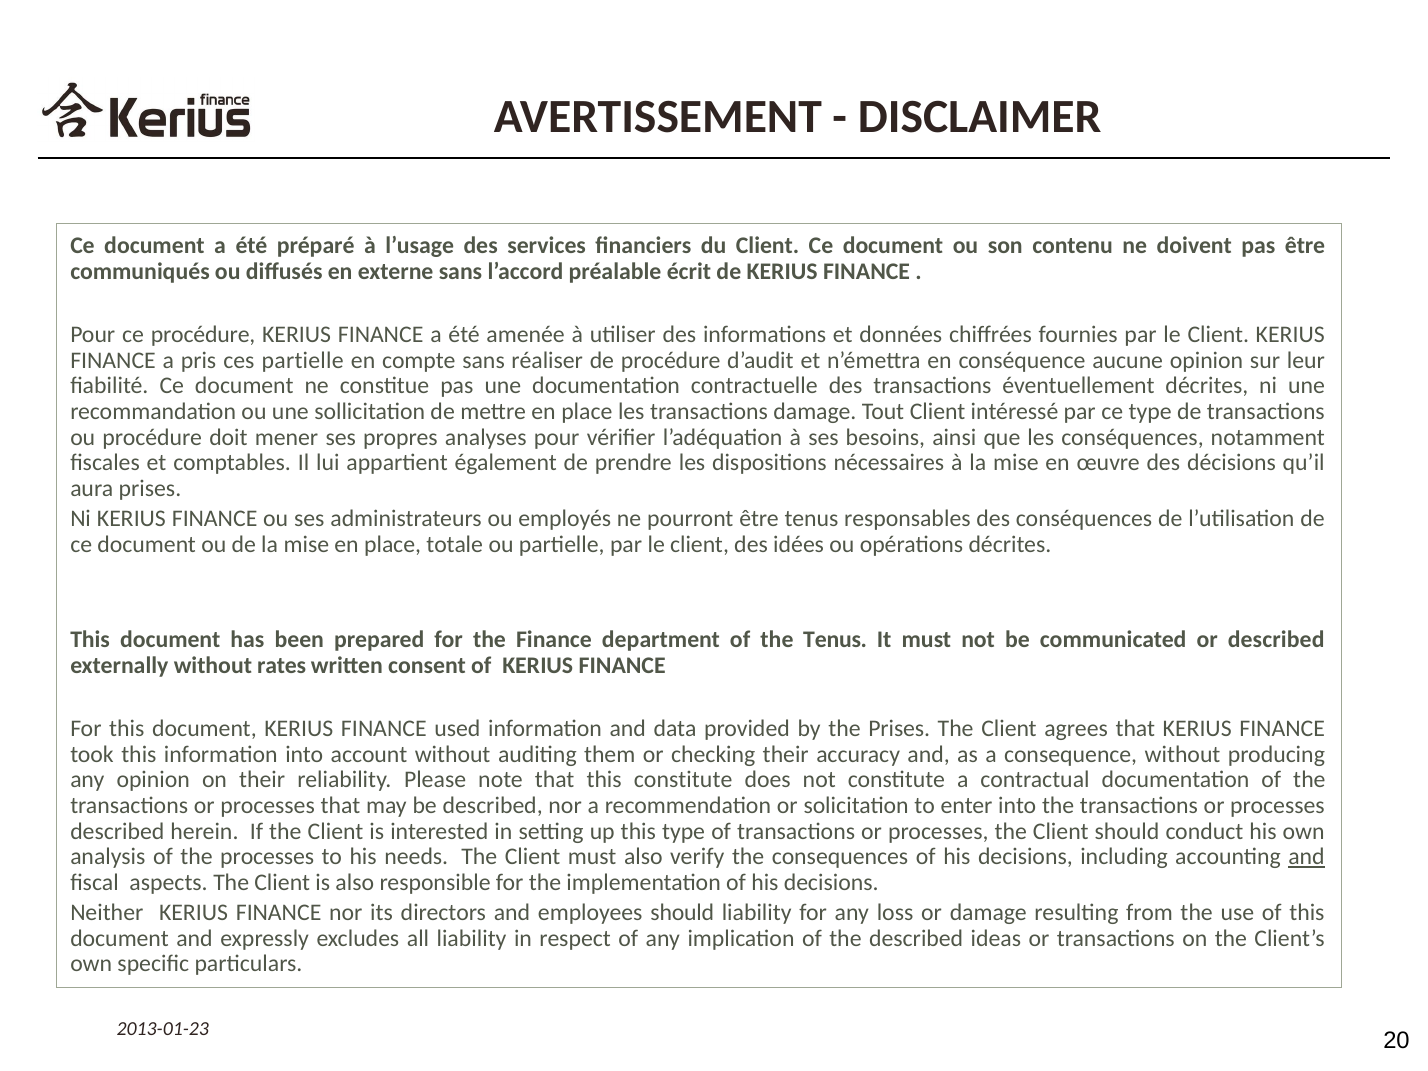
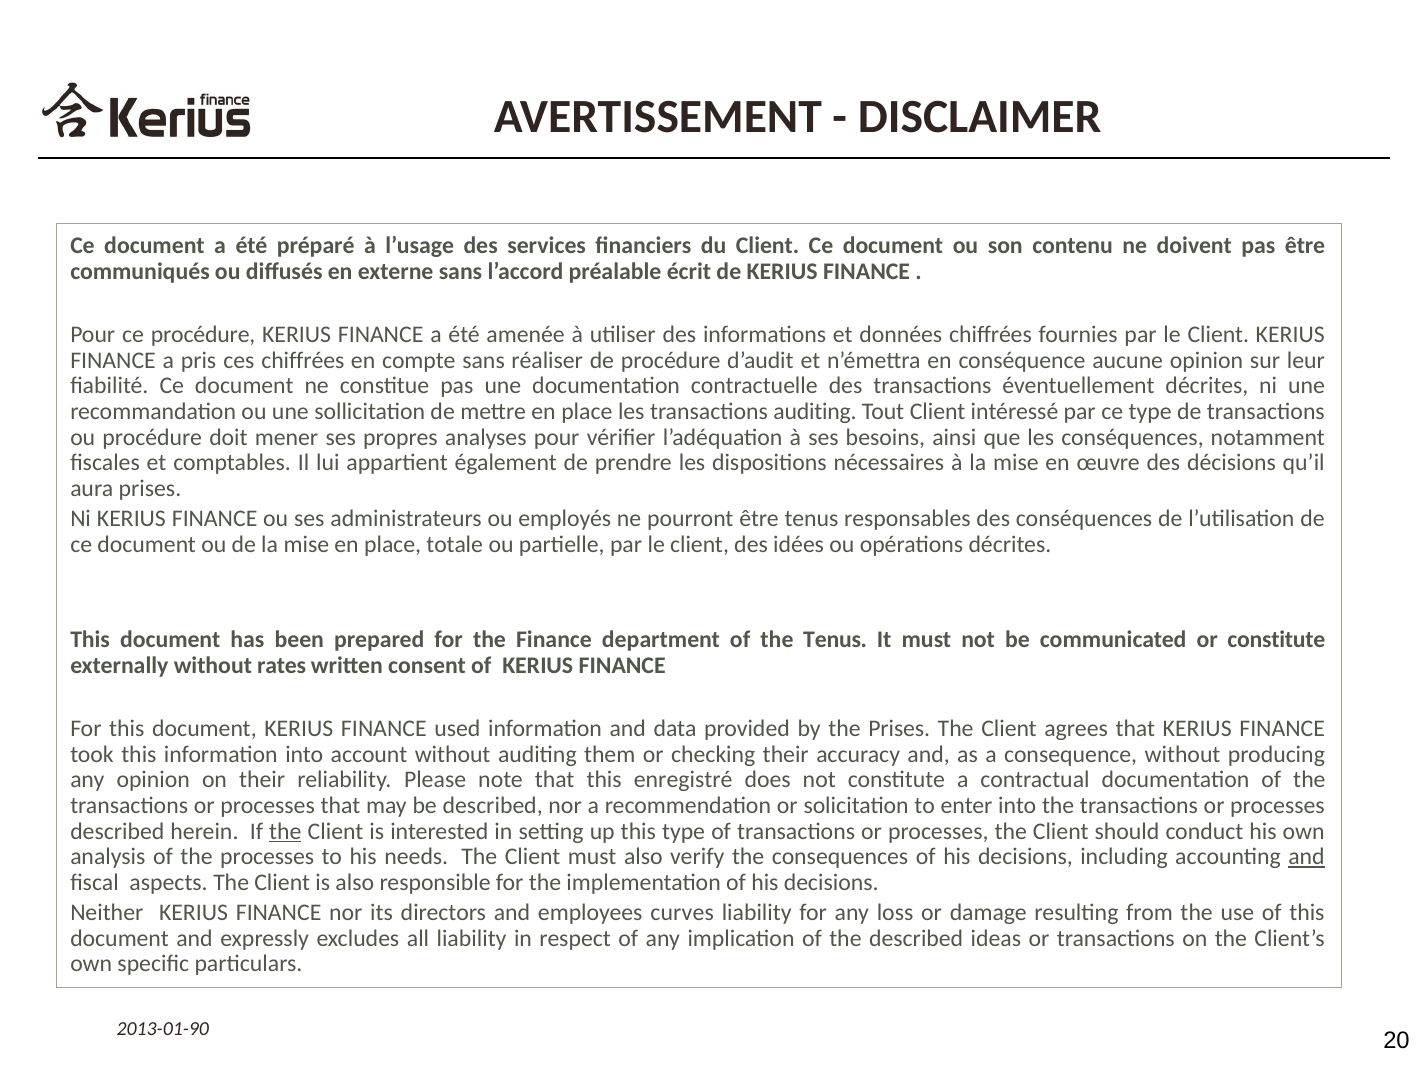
ces partielle: partielle -> chiffrées (303, 360)
transactions damage: damage -> auditing (815, 412)
or described: described -> constitute (1276, 640)
this constitute: constitute -> enregistré (683, 780)
the underline: none -> present (285, 831)
employees should: should -> curves (682, 913)
2013-01-23: 2013-01-23 -> 2013-01-90 (163, 1029)
